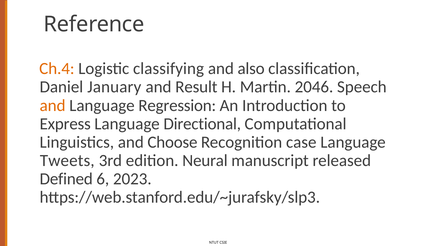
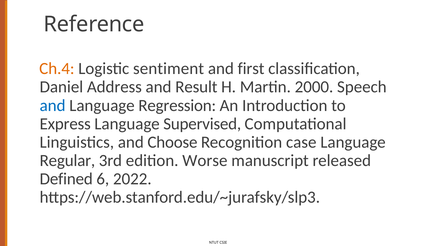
classifying: classifying -> sentiment (169, 68)
also: also -> first (251, 68)
January: January -> Address (114, 87)
2046: 2046 -> 2000 (314, 87)
and colour: orange -> blue (53, 105)
Directional: Directional -> Supervised (202, 123)
Tweets: Tweets -> Regular (67, 160)
Neural: Neural -> Worse (205, 160)
2023: 2023 -> 2022 (132, 178)
